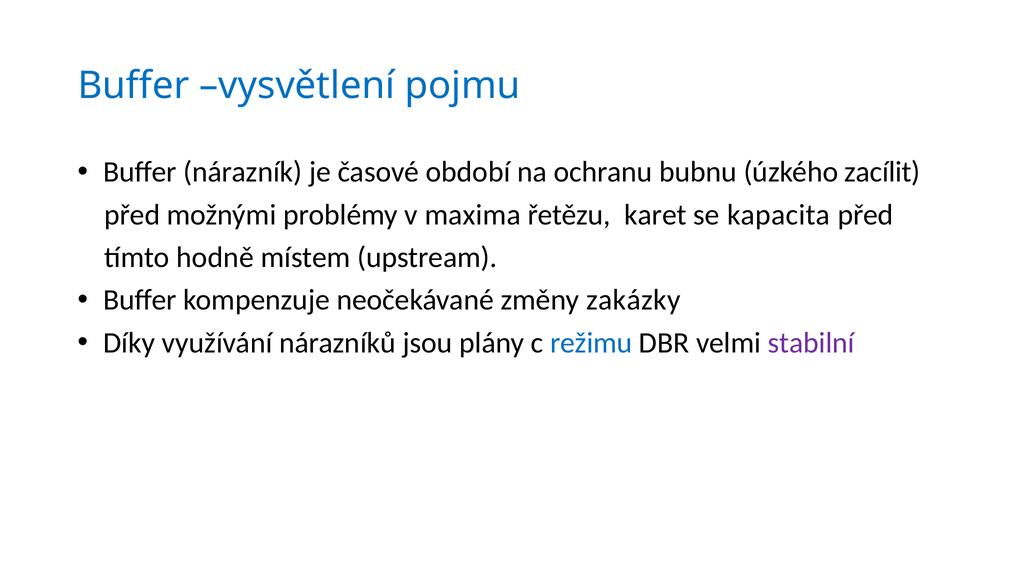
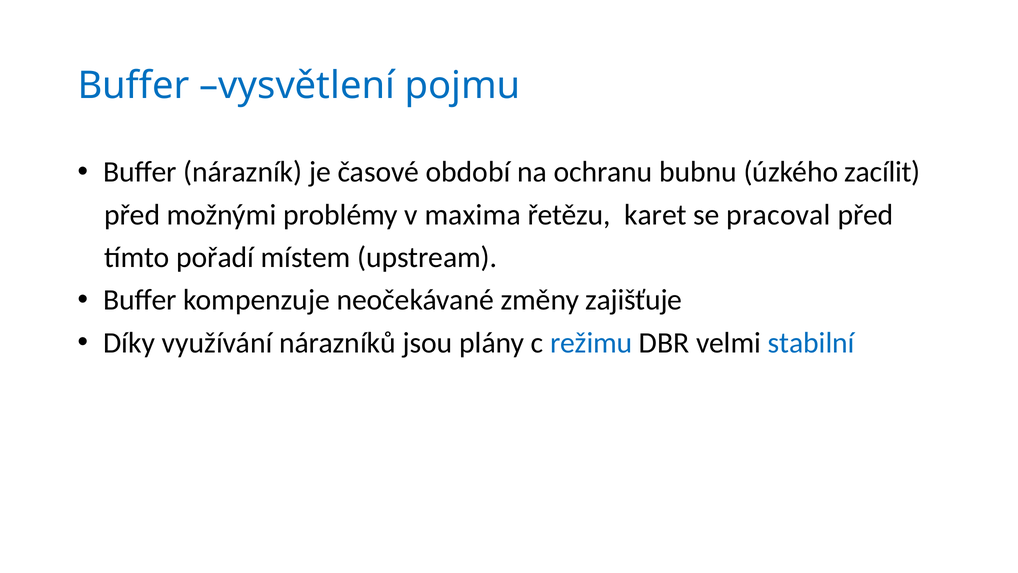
kapacita: kapacita -> pracoval (779, 215)
hodně: hodně -> pořadí (215, 257)
zakázky: zakázky -> zajišťuje (634, 300)
stabilní colour: purple -> blue (811, 343)
